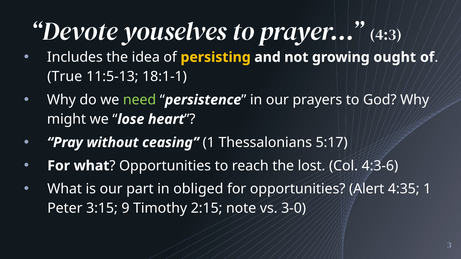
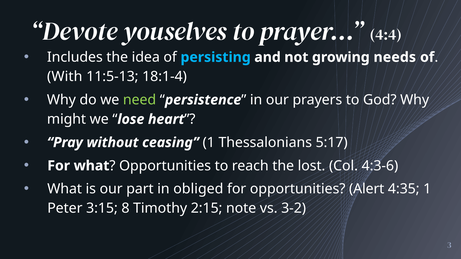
4:3: 4:3 -> 4:4 (386, 35)
persisting colour: yellow -> light blue (216, 57)
ought: ought -> needs (395, 57)
True: True -> With (65, 77)
18:1-1: 18:1-1 -> 18:1-4 (165, 77)
9: 9 -> 8 (125, 209)
3-0: 3-0 -> 3-2 (294, 209)
